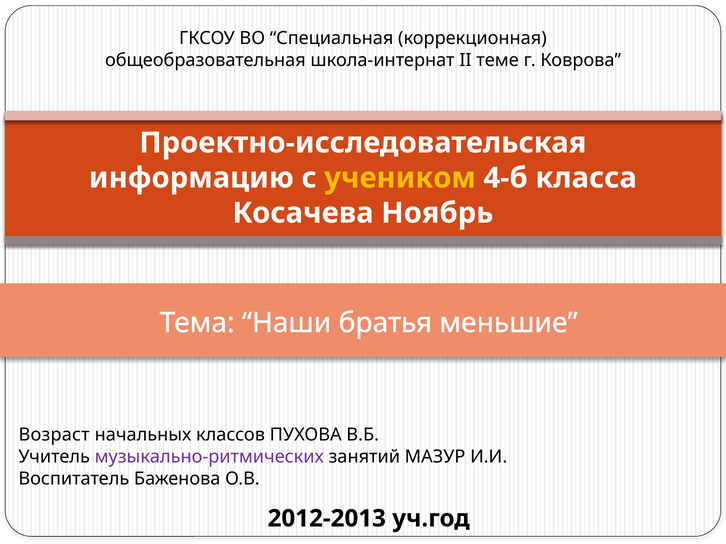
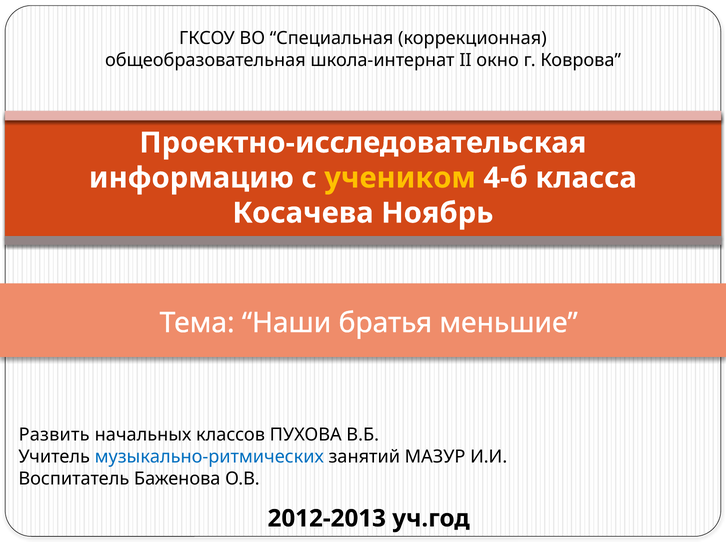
теме: теме -> окно (498, 60)
Возраст: Возраст -> Развить (54, 435)
музыкально-ритмических colour: purple -> blue (209, 457)
